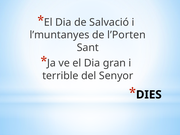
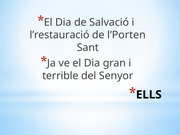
l’muntanyes: l’muntanyes -> l’restauració (60, 35)
DIES: DIES -> ELLS (149, 95)
